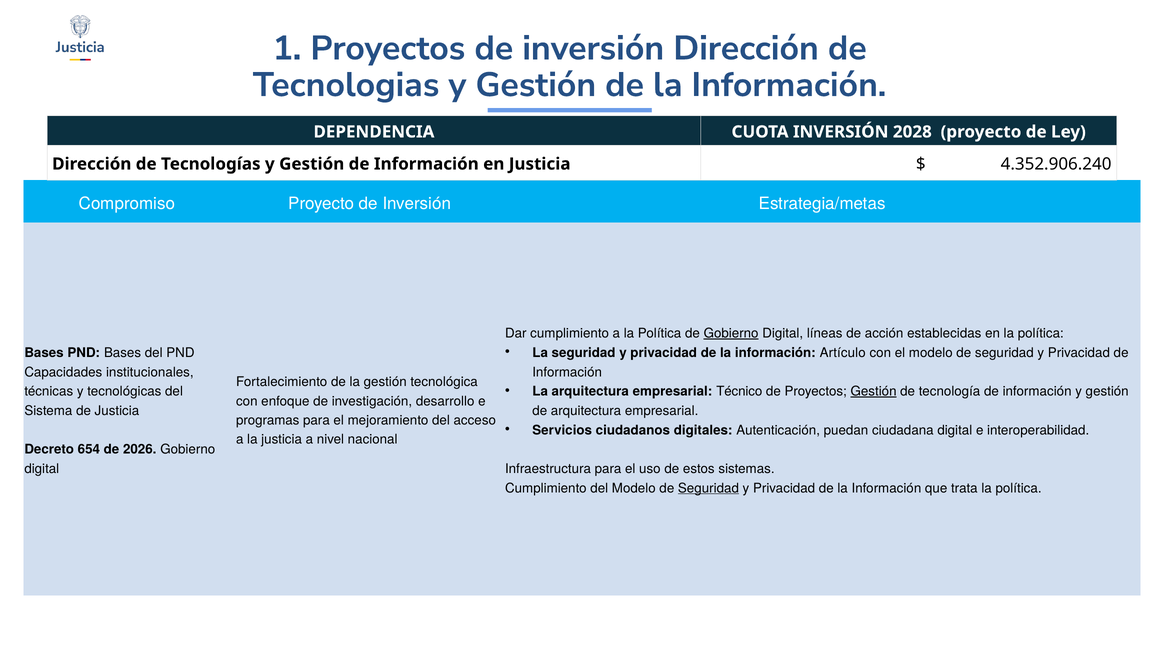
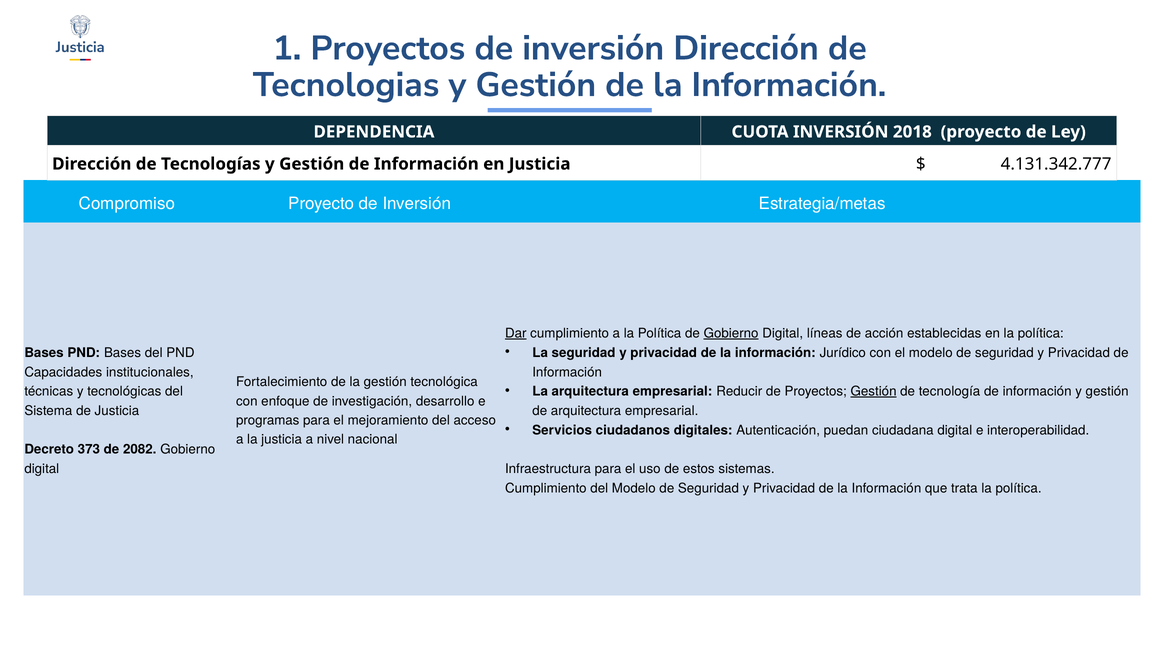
2028: 2028 -> 2018 (912, 132)
4.352.906.240: 4.352.906.240 -> 4.131.342.777 (1056, 164)
Dar underline: none -> present (516, 333)
Artículo: Artículo -> Jurídico (843, 352)
Técnico: Técnico -> Reducir (739, 391)
654: 654 -> 373 (89, 449)
2026: 2026 -> 2082 (140, 449)
Seguridad underline: present -> none (708, 488)
